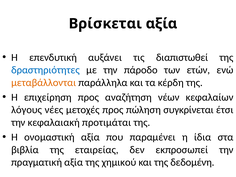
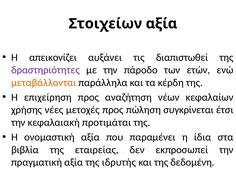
Βρίσκεται: Βρίσκεται -> Στοιχείων (105, 24)
επενδυτική: επενδυτική -> απεικονίζει (53, 57)
δραστηριότητες colour: blue -> purple (45, 70)
λόγους: λόγους -> χρήσης (27, 110)
χημικού: χημικού -> ιδρυτής (119, 162)
